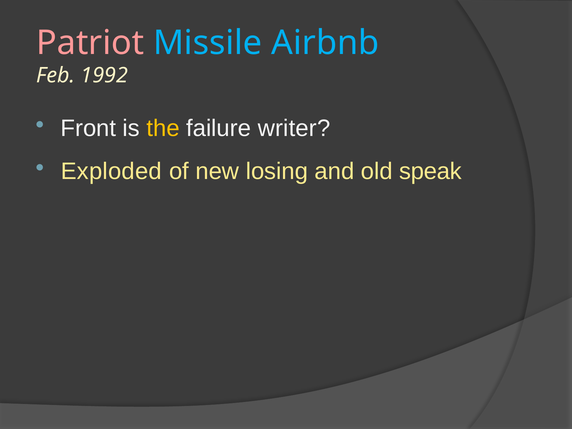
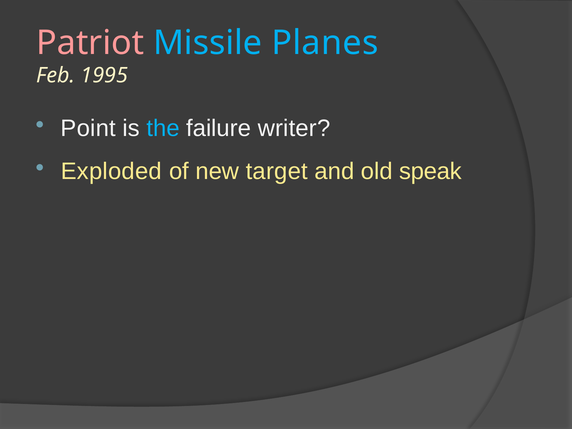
Airbnb: Airbnb -> Planes (325, 43)
1992: 1992 -> 1995 (104, 75)
Front: Front -> Point (88, 128)
the colour: yellow -> light blue (163, 128)
losing: losing -> target (277, 171)
